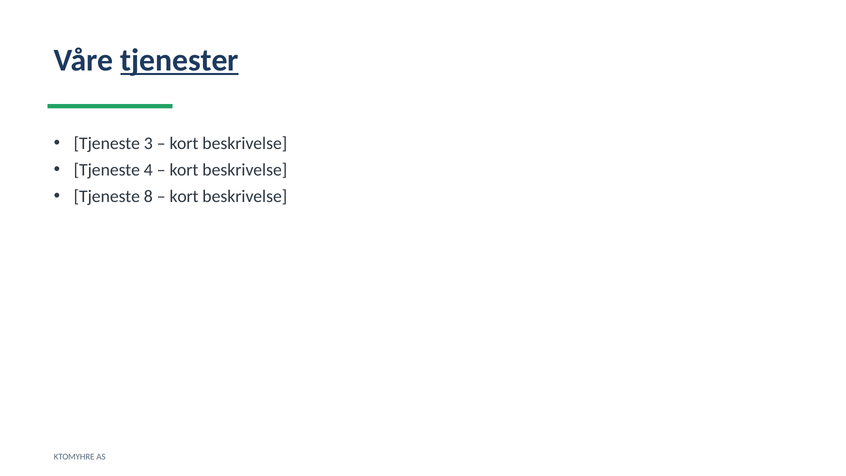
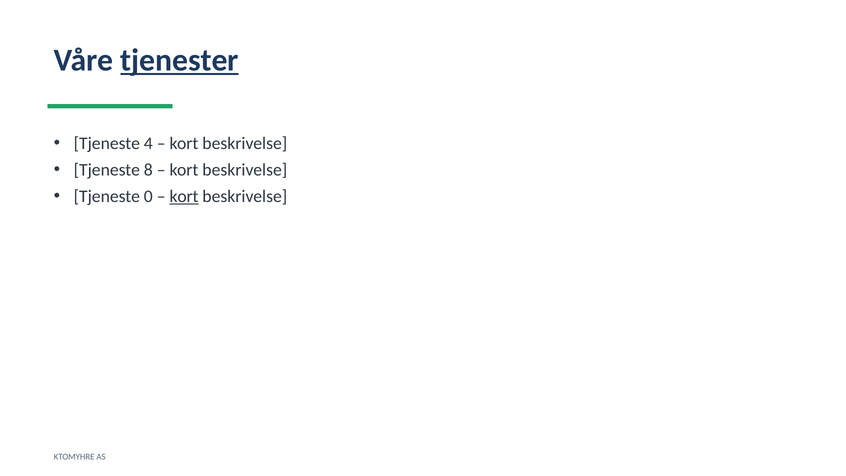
3: 3 -> 4 (148, 143)
4: 4 -> 8 (148, 170)
8: 8 -> 0 (148, 196)
kort underline: none -> present (184, 196)
